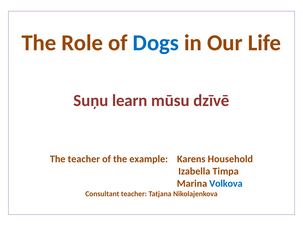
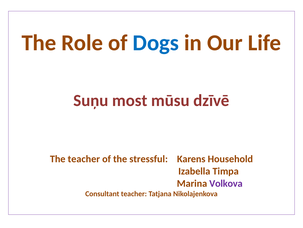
learn: learn -> most (130, 100)
example: example -> stressful (149, 159)
Volkova colour: blue -> purple (226, 183)
